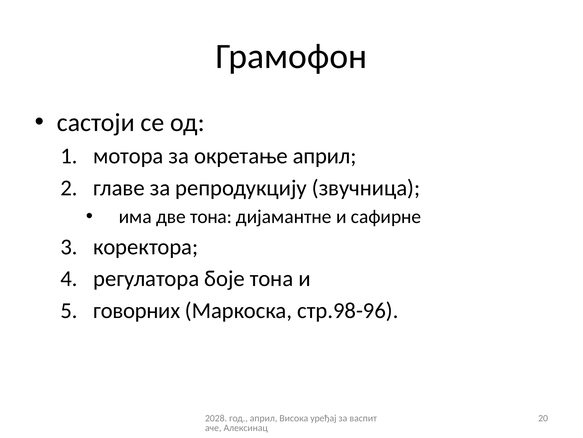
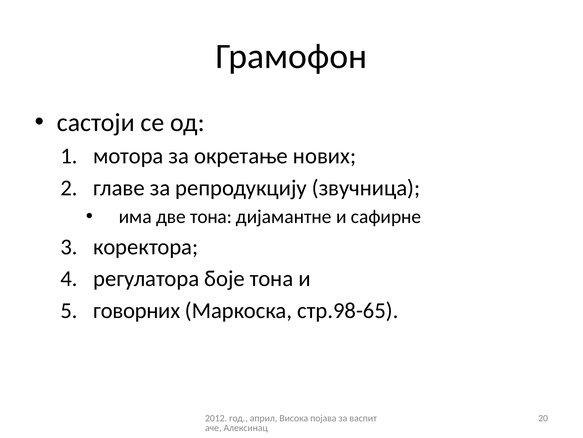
окретање април: април -> нових (325, 156)
стр.98-96: стр.98-96 -> стр.98-65 (348, 310)
2028: 2028 -> 2012 (216, 417)
уређај: уређај -> појава (323, 417)
